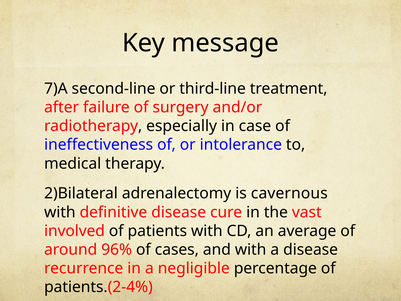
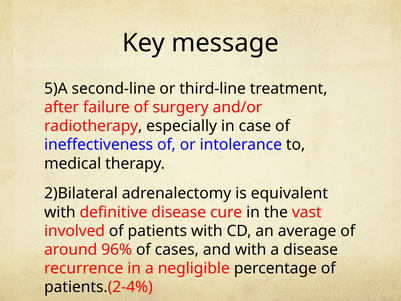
7)A: 7)A -> 5)A (56, 89)
cavernous: cavernous -> equivalent (289, 193)
